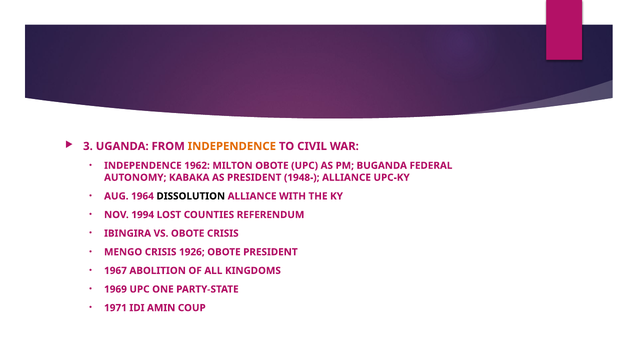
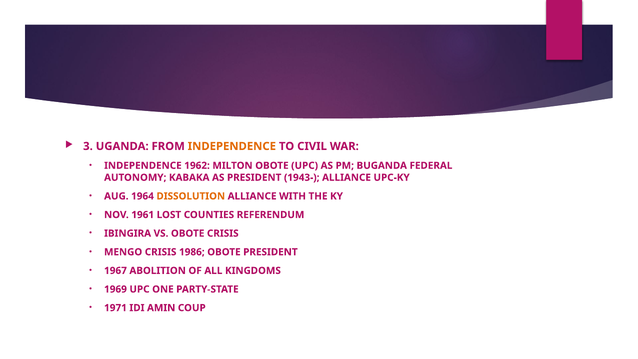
1948-: 1948- -> 1943- (302, 177)
DISSOLUTION colour: black -> orange (191, 196)
1994: 1994 -> 1961 (143, 215)
1926: 1926 -> 1986 (192, 252)
